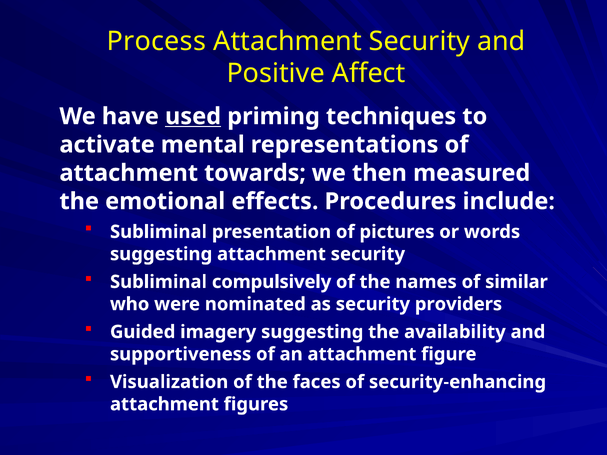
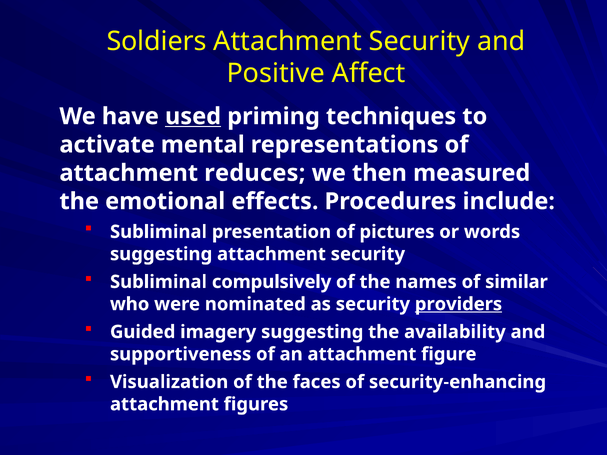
Process: Process -> Soldiers (157, 41)
towards: towards -> reduces (255, 173)
providers underline: none -> present (458, 304)
